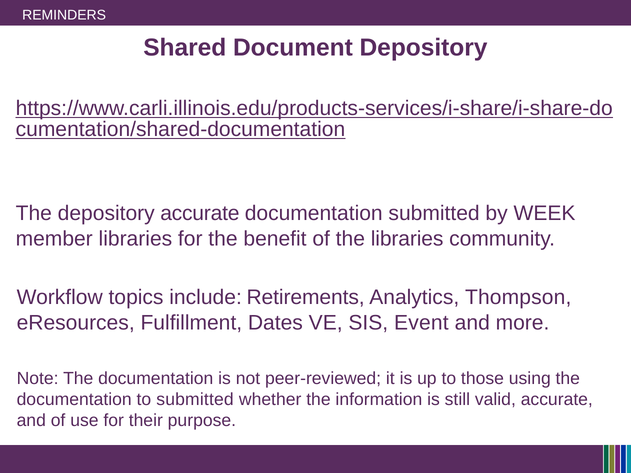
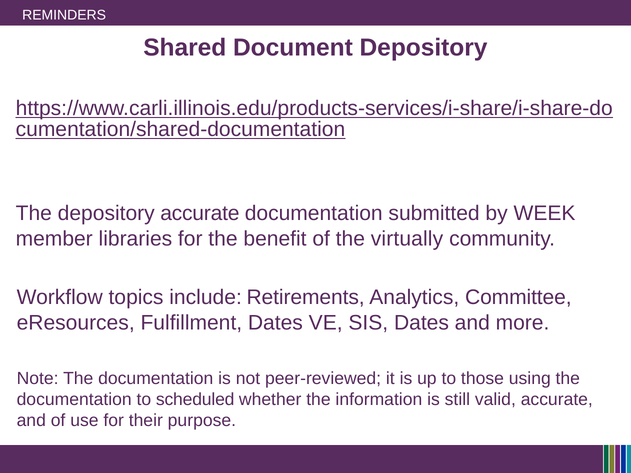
the libraries: libraries -> virtually (407, 239)
Thompson: Thompson -> Committee (518, 298)
SIS Event: Event -> Dates (421, 323)
to submitted: submitted -> scheduled (195, 400)
